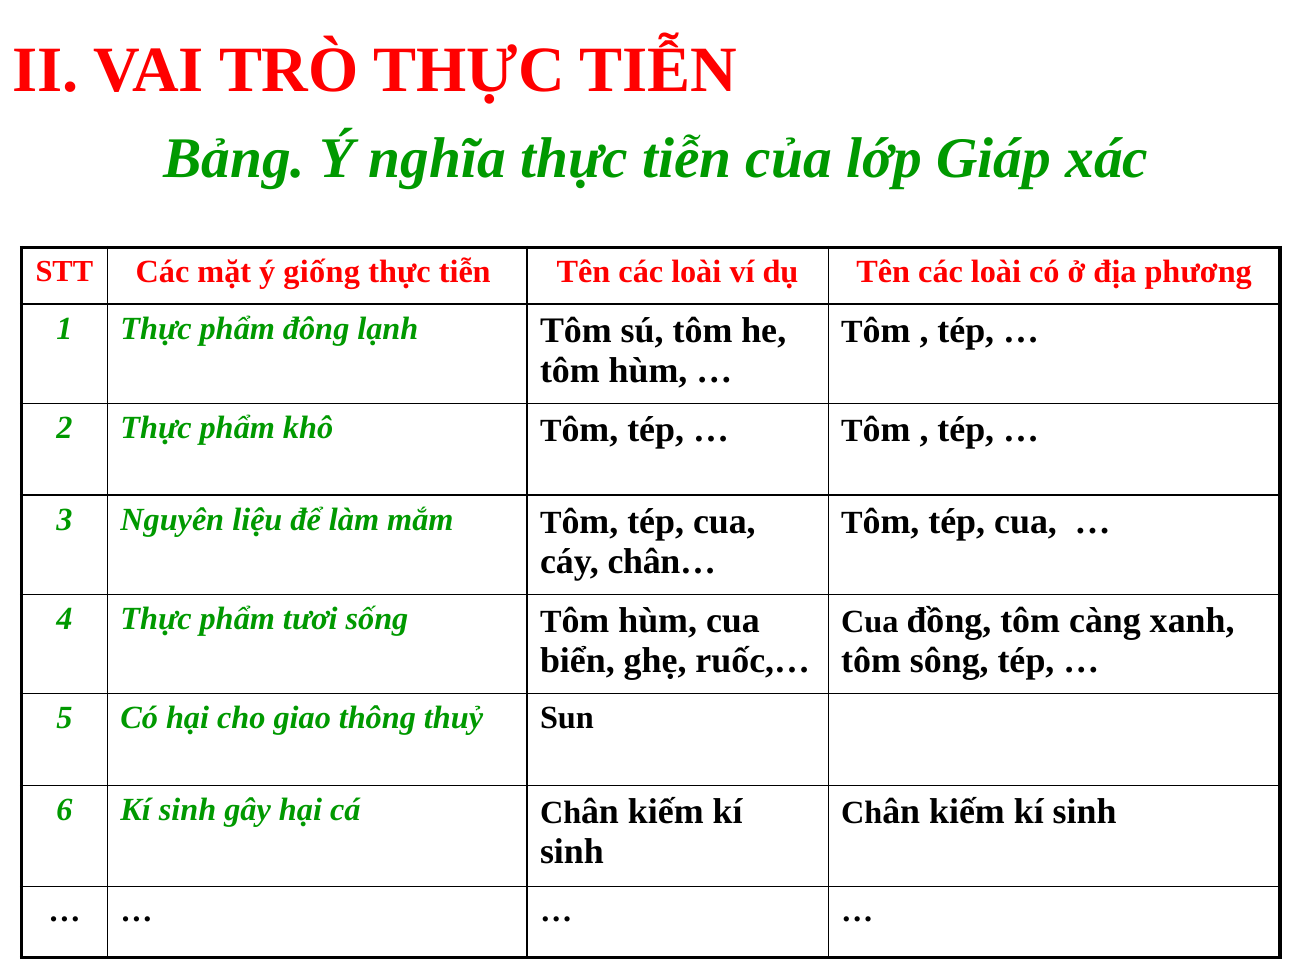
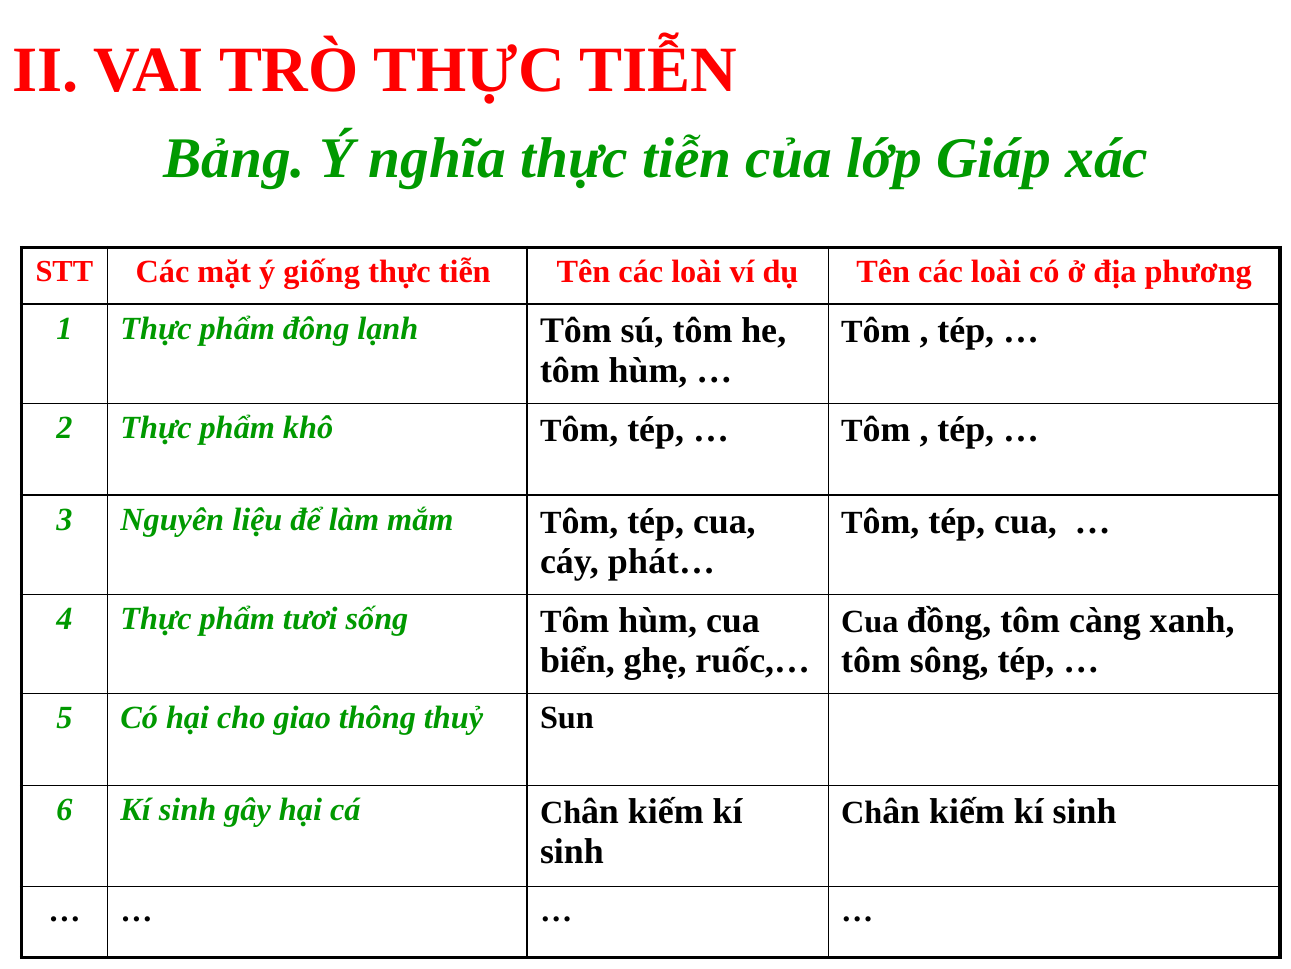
chân…: chân… -> phát… (661, 561)
